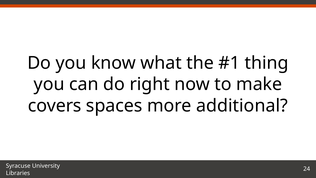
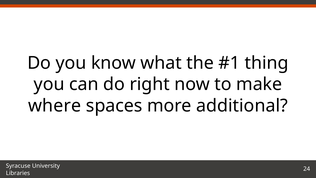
covers: covers -> where (55, 106)
